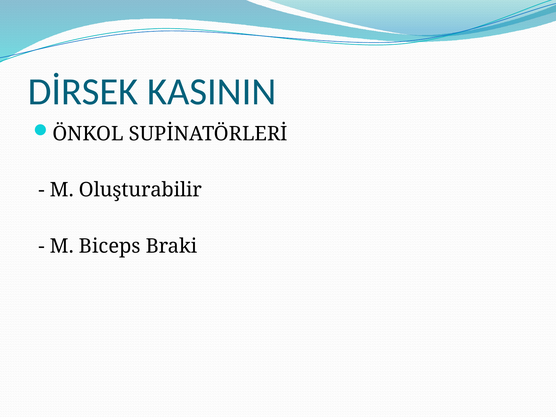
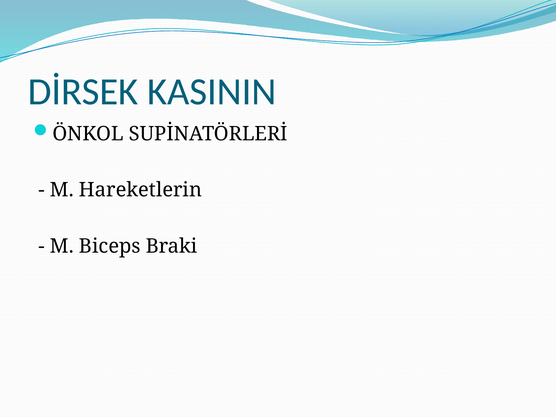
Oluşturabilir: Oluşturabilir -> Hareketlerin (140, 190)
